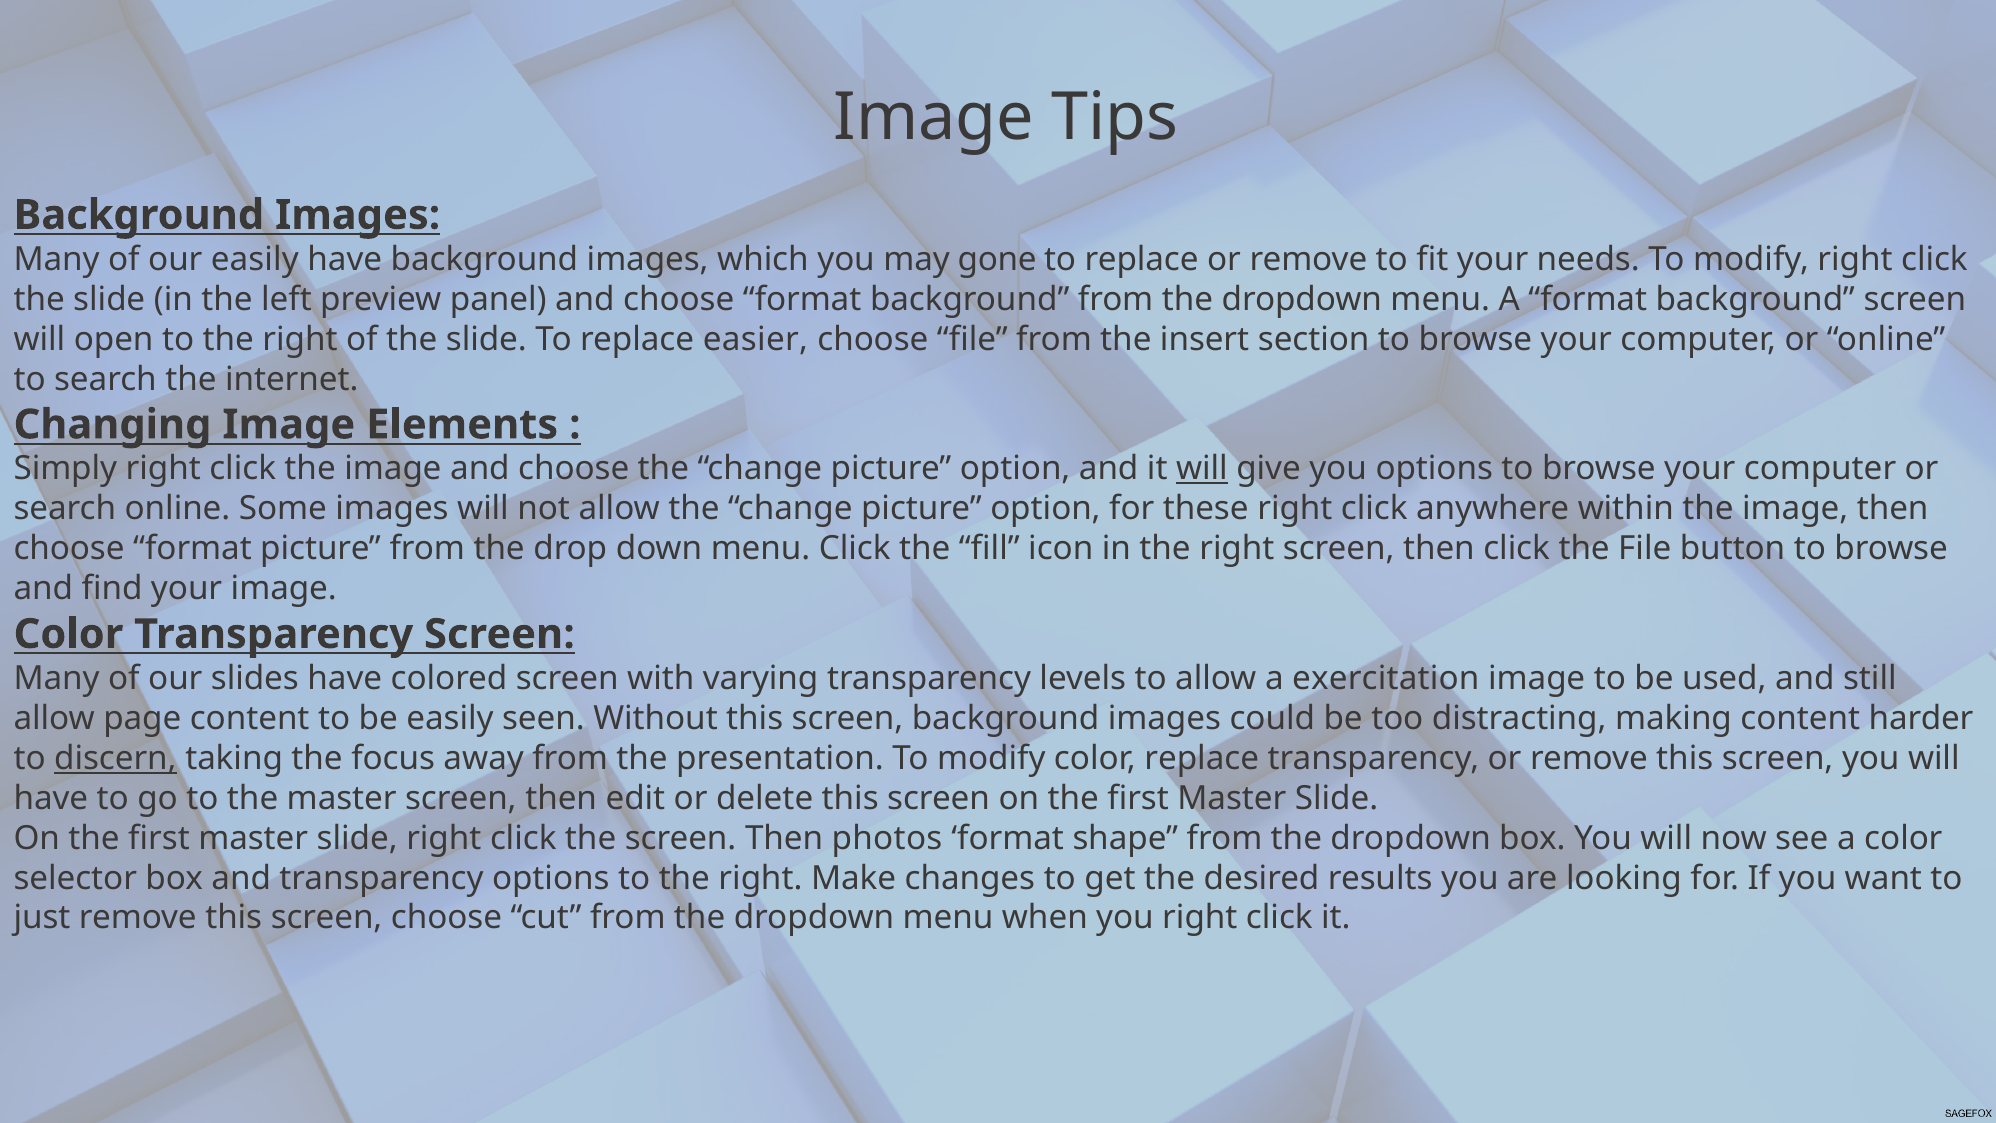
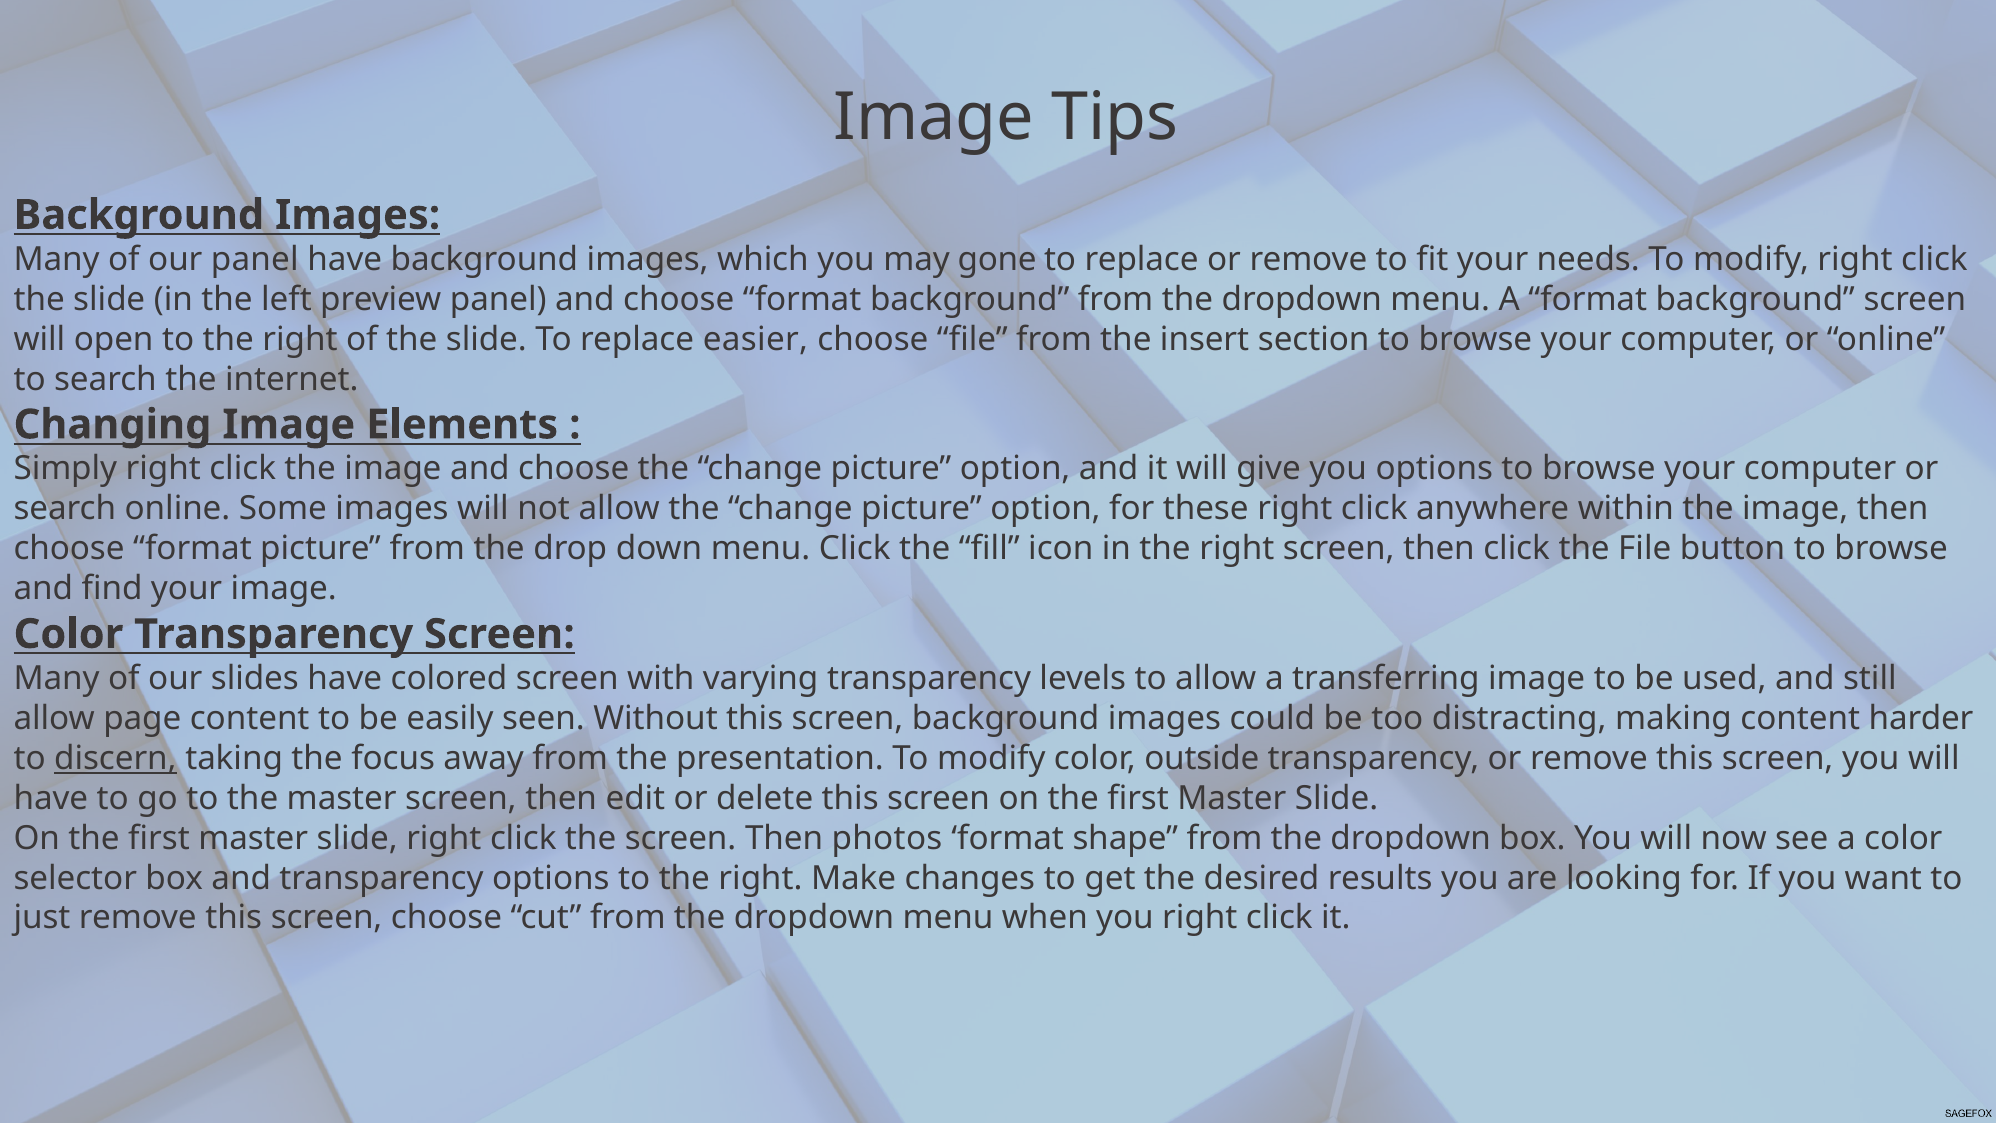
our easily: easily -> panel (255, 259)
will underline: present -> none (1202, 469)
exercitation: exercitation -> transferring (1386, 678)
color replace: replace -> outside (1202, 758)
